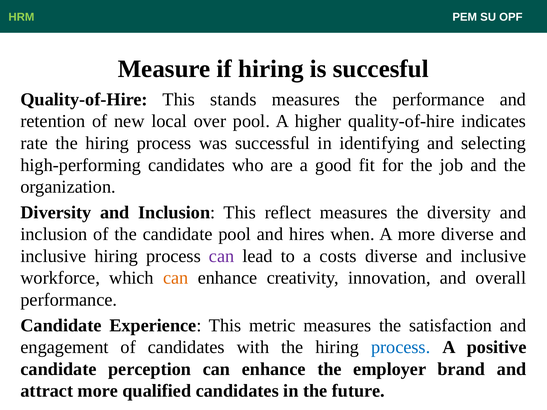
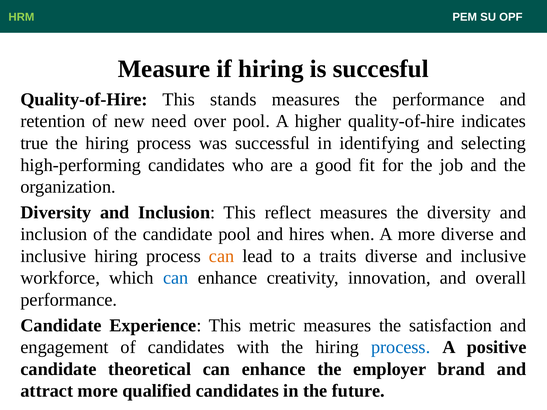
local: local -> need (169, 121)
rate: rate -> true (34, 143)
can colour: purple -> orange (222, 256)
costs: costs -> traits (338, 256)
can colour: orange -> blue (176, 278)
perception: perception -> theoretical (150, 369)
